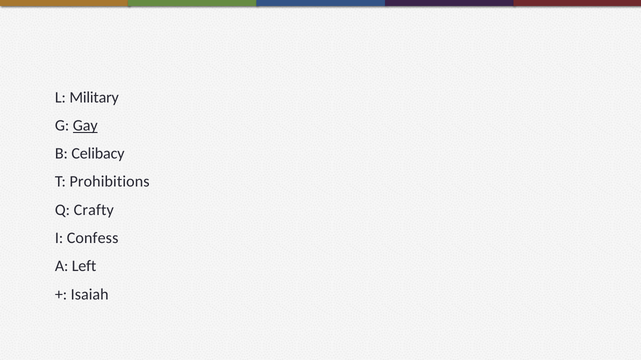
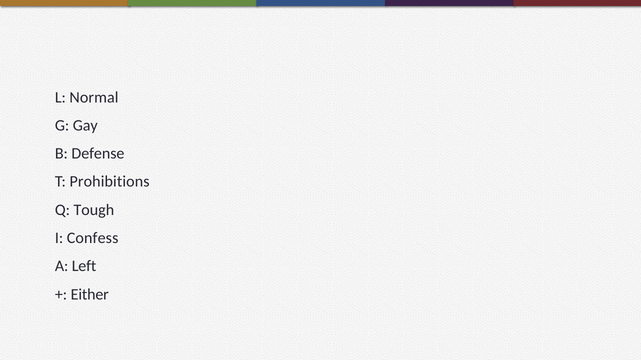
Military: Military -> Normal (94, 97)
Gay underline: present -> none (85, 126)
Celibacy: Celibacy -> Defense (98, 154)
Crafty: Crafty -> Tough (94, 210)
Isaiah: Isaiah -> Either (90, 295)
